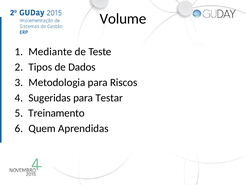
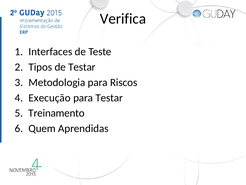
Volume: Volume -> Verifica (123, 19)
Mediante: Mediante -> Interfaces (50, 52)
de Dados: Dados -> Testar (82, 67)
Sugeridas: Sugeridas -> Execução (50, 98)
